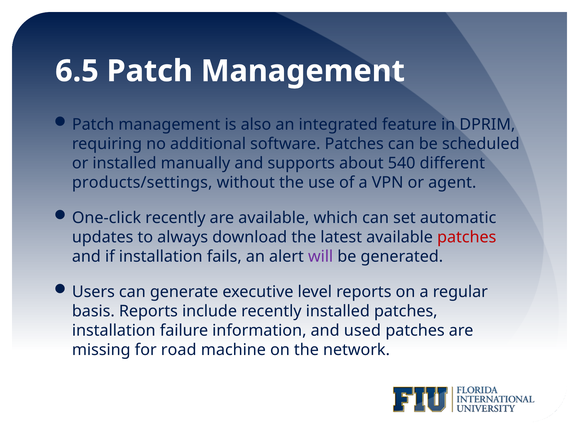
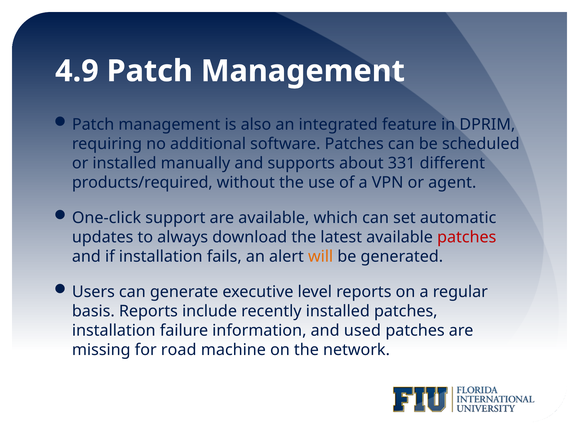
6.5: 6.5 -> 4.9 (77, 71)
540: 540 -> 331 (402, 163)
products/settings: products/settings -> products/required (142, 183)
One-click recently: recently -> support (175, 218)
will colour: purple -> orange (321, 257)
